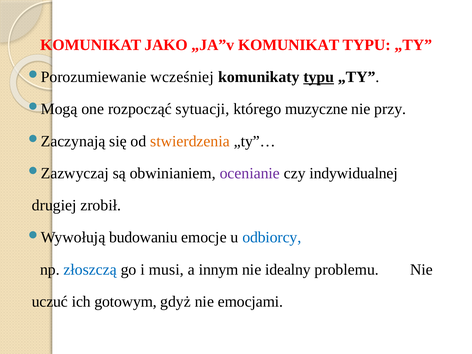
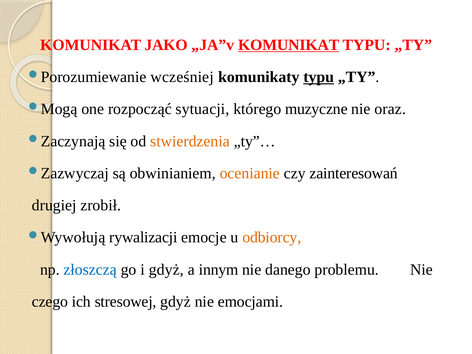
KOMUNIKAT underline: none -> present (289, 45)
przy: przy -> oraz (390, 109)
ocenianie colour: purple -> orange (250, 173)
indywidualnej: indywidualnej -> zainteresowań (354, 173)
budowaniu: budowaniu -> rywalizacji (143, 237)
odbiorcy colour: blue -> orange (272, 237)
i musi: musi -> gdyż (166, 270)
idealny: idealny -> danego (288, 270)
uczuć: uczuć -> czego (50, 302)
gotowym: gotowym -> stresowej (126, 302)
